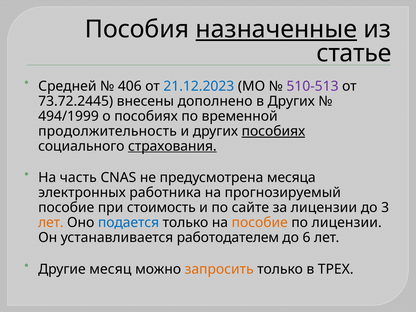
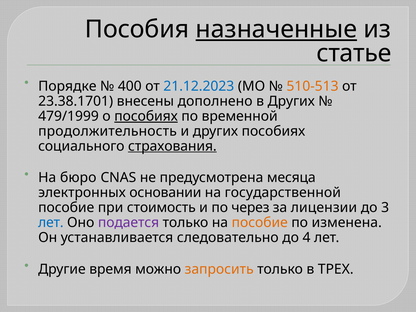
Средней: Средней -> Порядке (67, 86)
406: 406 -> 400 (130, 86)
510-513 colour: purple -> orange (313, 86)
73.72.2445: 73.72.2445 -> 23.38.1701 (76, 101)
494/1999: 494/1999 -> 479/1999 (68, 116)
пособиях underline: none -> present (146, 116)
пособиях underline: present -> none (273, 131)
часть: часть -> бюро (78, 178)
работника: работника -> основании (165, 193)
прогнозируемый: прогнозируемый -> государственной (283, 193)
сайте: сайте -> через (250, 208)
лет colour: orange -> blue (51, 223)
подается colour: blue -> purple (129, 223)
по лицензии: лицензии -> изменена (347, 223)
работодателем: работодателем -> следовательно (228, 238)
6: 6 -> 4 (307, 238)
месяц: месяц -> время (110, 269)
